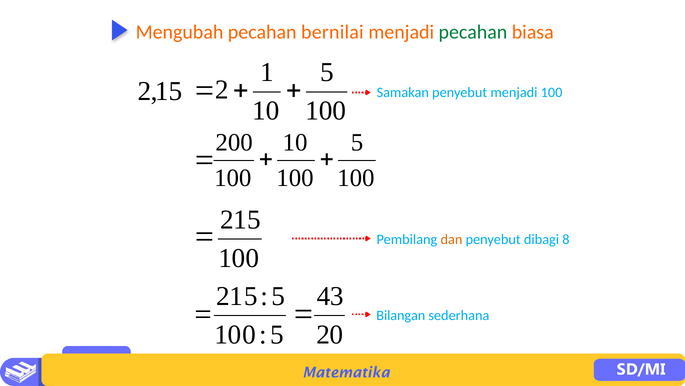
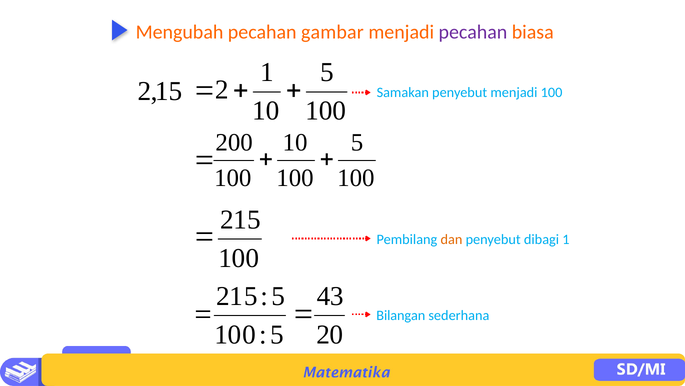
bernilai: bernilai -> gambar (332, 32)
pecahan colour: green -> purple (473, 32)
dibagi 8: 8 -> 1 (566, 239)
